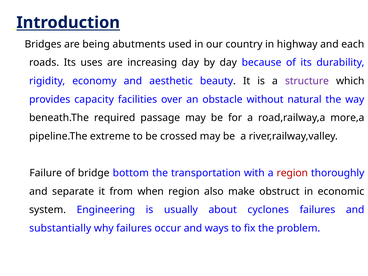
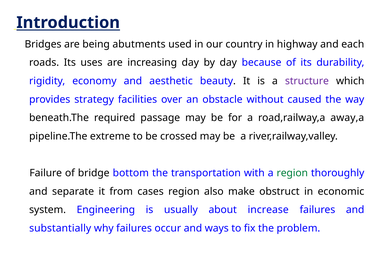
capacity: capacity -> strategy (94, 99)
natural: natural -> caused (304, 99)
more,a: more,a -> away,a (347, 118)
region colour: red -> green (292, 173)
when: when -> cases (151, 191)
cyclones: cyclones -> increase (268, 210)
